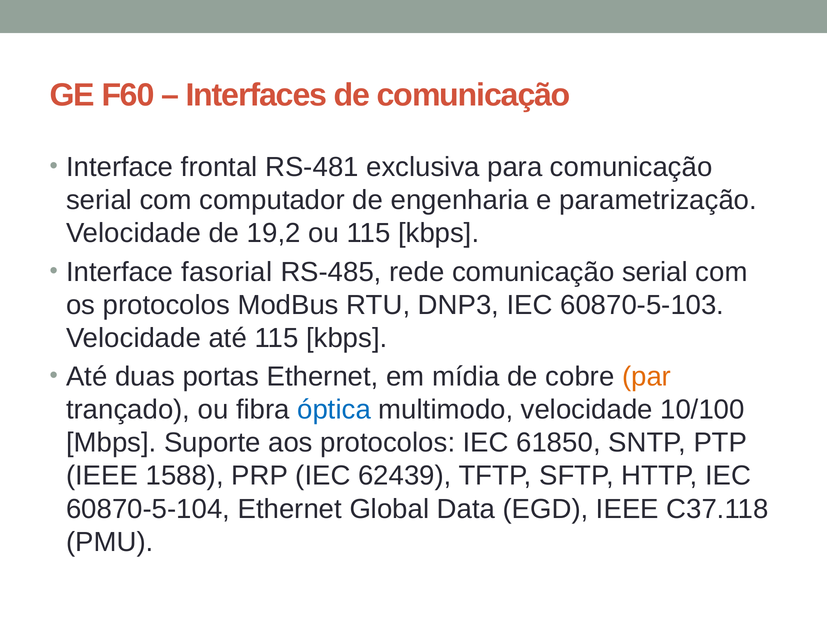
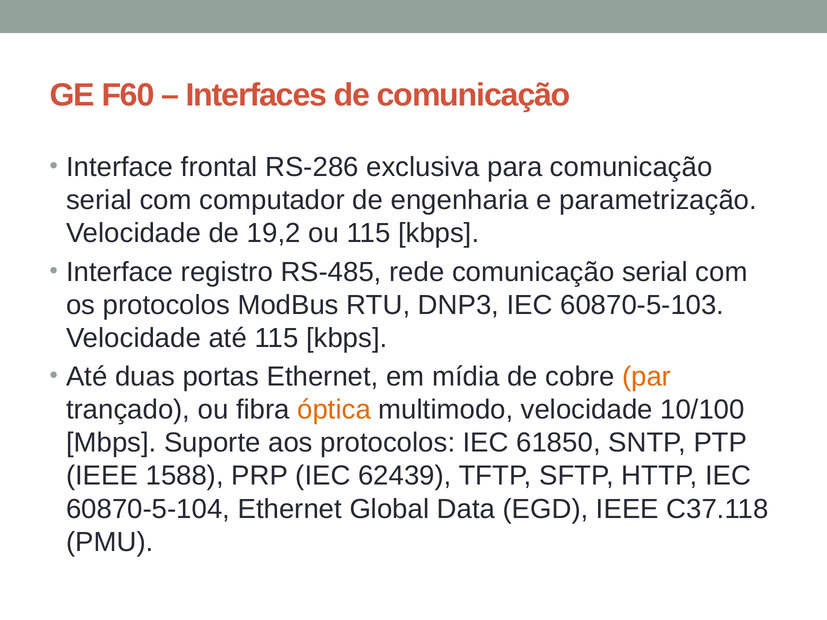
RS-481: RS-481 -> RS-286 (312, 167)
fasorial: fasorial -> registro (227, 272)
óptica colour: blue -> orange (334, 410)
